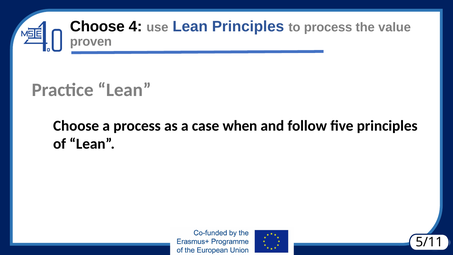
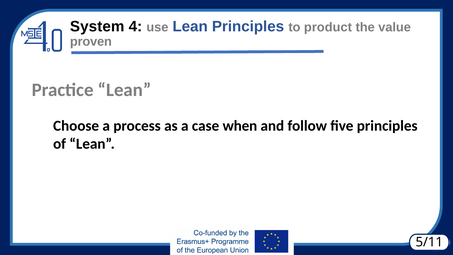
Choose: Choose -> System (97, 26)
to process: process -> product (328, 27)
